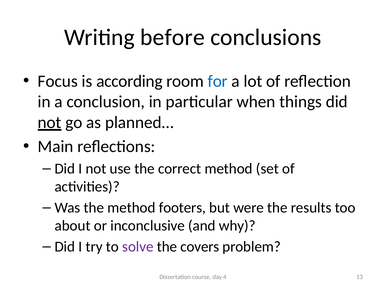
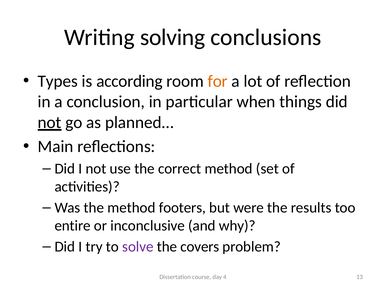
before: before -> solving (173, 37)
Focus: Focus -> Types (58, 81)
for colour: blue -> orange (218, 81)
about: about -> entire (73, 225)
